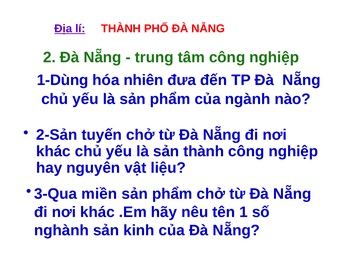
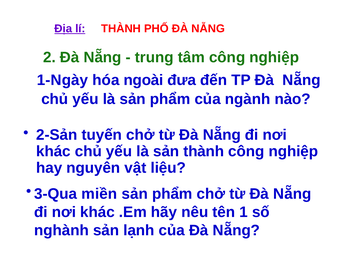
1-Dùng: 1-Dùng -> 1-Ngày (63, 80)
nhiên: nhiên -> ngoài (143, 80)
kinh: kinh -> lạnh (139, 230)
